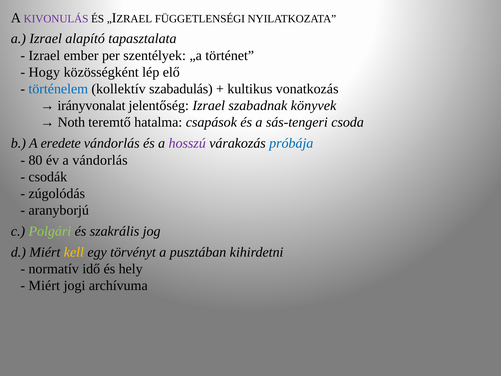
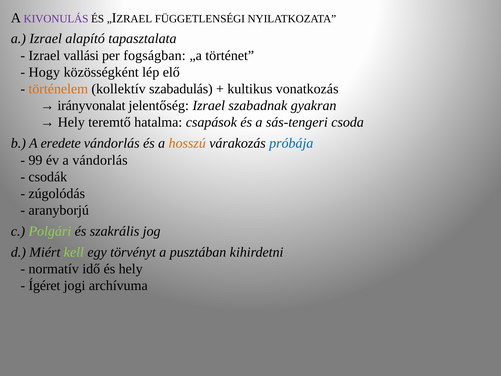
ember: ember -> vallási (81, 55)
szentélyek: szentélyek -> fogságban (155, 55)
történelem colour: blue -> orange (58, 89)
könyvek: könyvek -> gyakran (314, 106)
Noth: Noth -> Hely (71, 122)
hosszú colour: purple -> orange (187, 143)
80: 80 -> 99 (35, 160)
kell colour: yellow -> light green (74, 252)
Miért: Miért -> Ígéret (44, 286)
